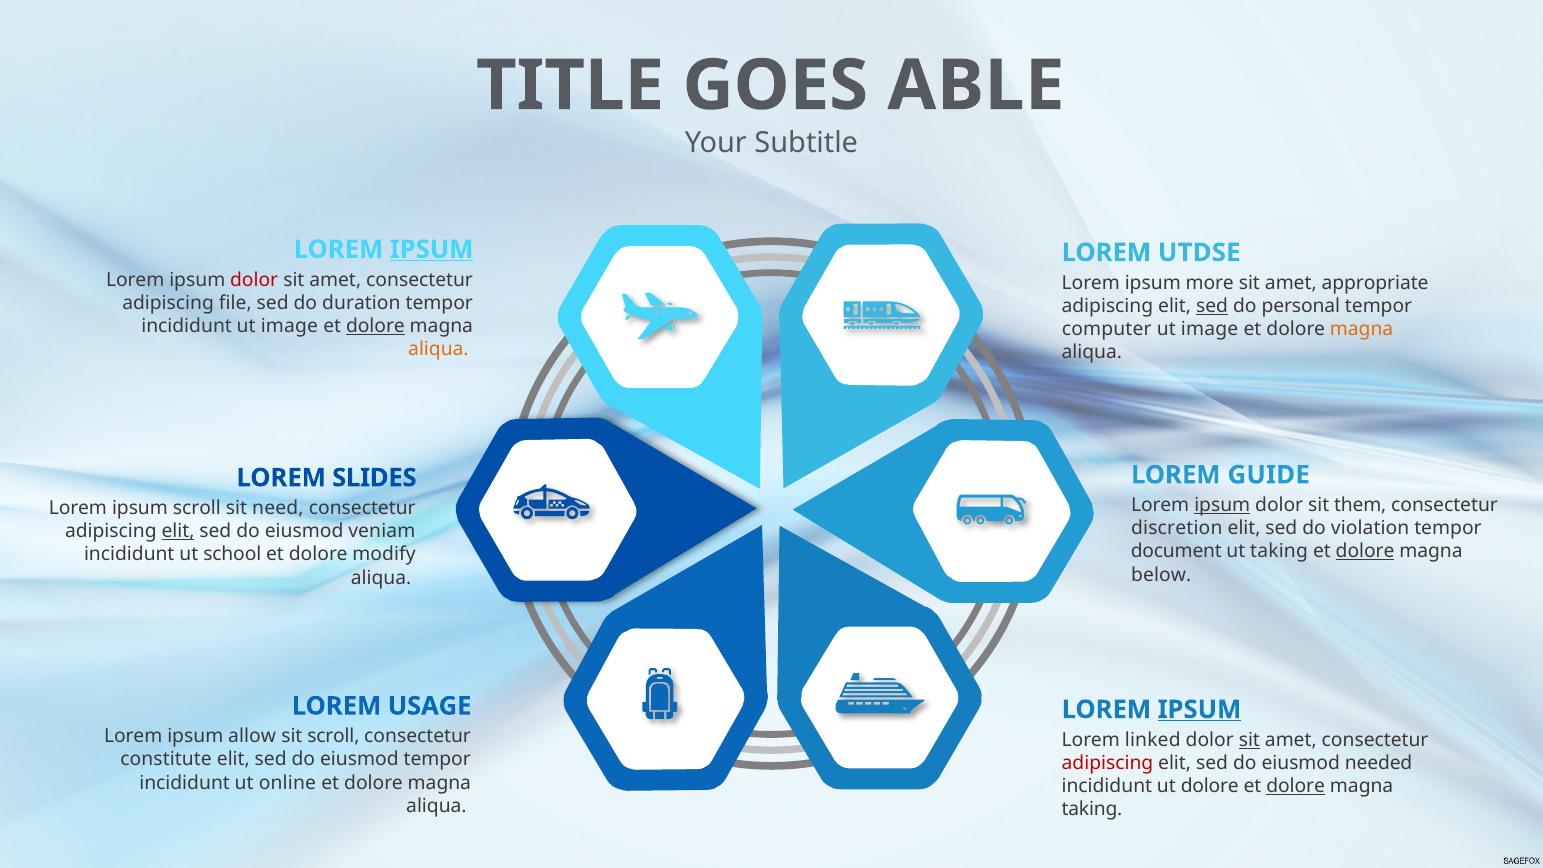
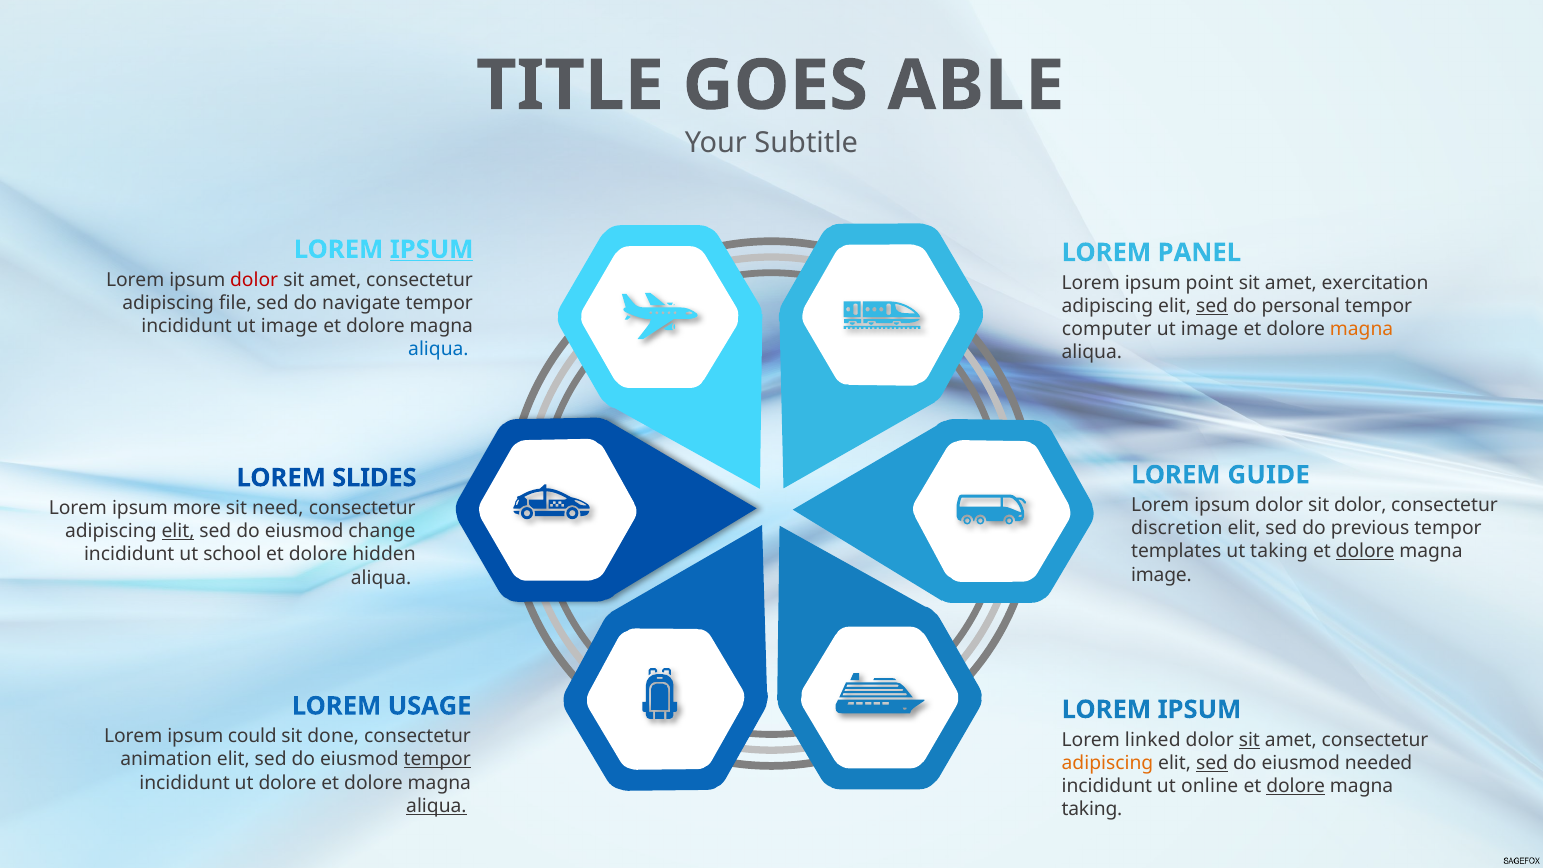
UTDSE: UTDSE -> PANEL (1199, 253)
more: more -> point (1210, 283)
appropriate: appropriate -> exercitation (1375, 283)
duration: duration -> navigate (361, 303)
dolore underline: present -> none (375, 326)
aliqua colour: orange -> blue (438, 349)
ipsum underline: present -> none (1222, 505)
sit them: them -> dolor (1360, 505)
ipsum scroll: scroll -> more (197, 508)
violation: violation -> previous (1370, 528)
veniam: veniam -> change (382, 531)
document: document -> templates (1176, 552)
modify: modify -> hidden (384, 554)
below: below -> image (1161, 575)
IPSUM underline: present -> none (1199, 710)
allow: allow -> could (252, 736)
sit scroll: scroll -> done (333, 736)
constitute: constitute -> animation (166, 760)
tempor underline: none -> present (437, 760)
adipiscing colour: red -> orange (1107, 763)
sed underline: none -> present (1212, 763)
ut online: online -> dolore (288, 783)
ut dolore: dolore -> online (1210, 786)
aliqua underline: none -> present (436, 806)
